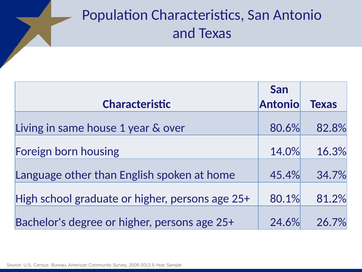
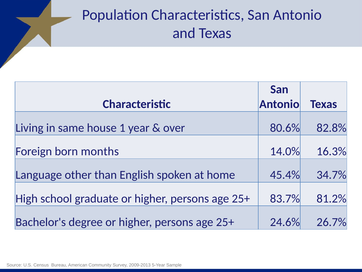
housing: housing -> months (100, 151)
80.1%: 80.1% -> 83.7% (285, 198)
